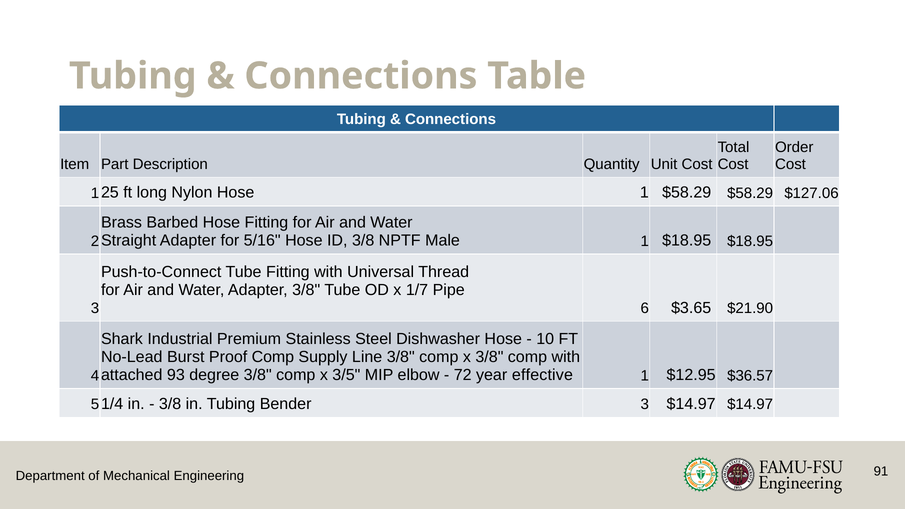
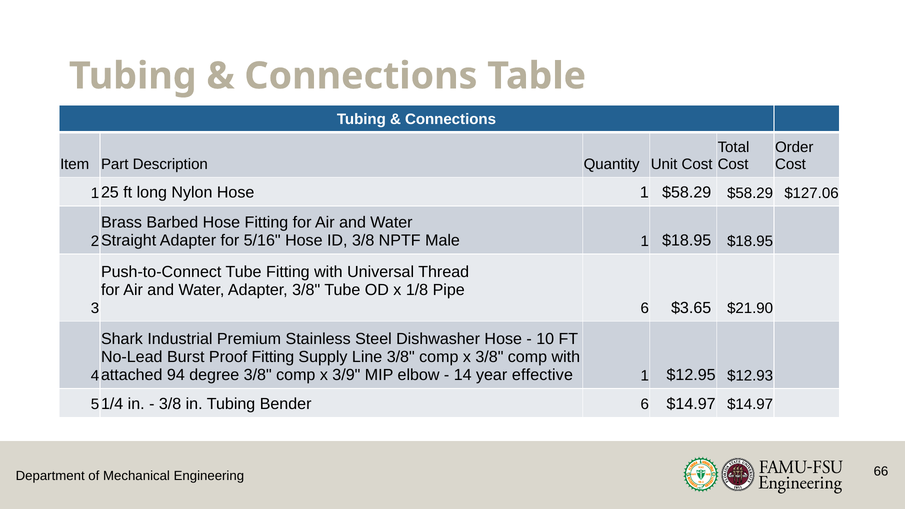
1/7: 1/7 -> 1/8 (417, 290)
Proof Comp: Comp -> Fitting (273, 357)
93: 93 -> 94 (176, 375)
3/5: 3/5 -> 3/9 (346, 375)
72: 72 -> 14 (463, 375)
$36.57: $36.57 -> $12.93 (750, 376)
Bender 3: 3 -> 6 (645, 404)
91: 91 -> 66 (881, 472)
